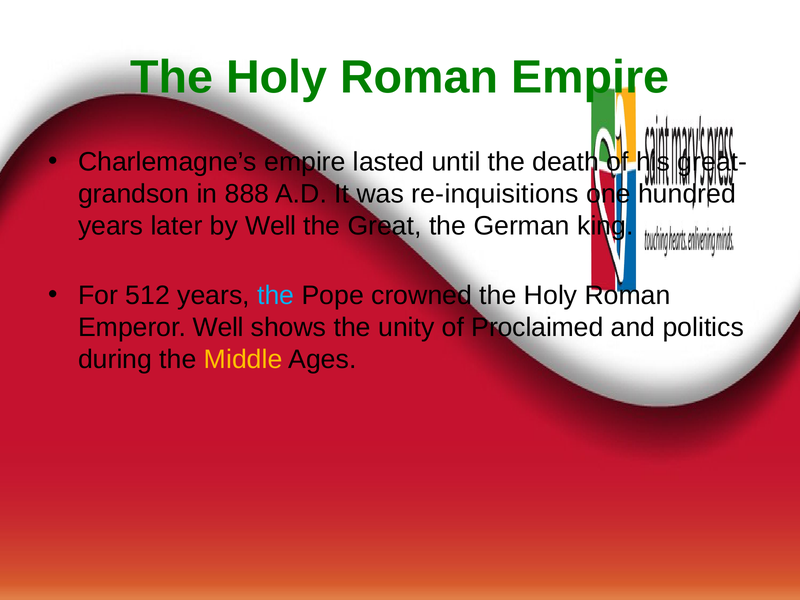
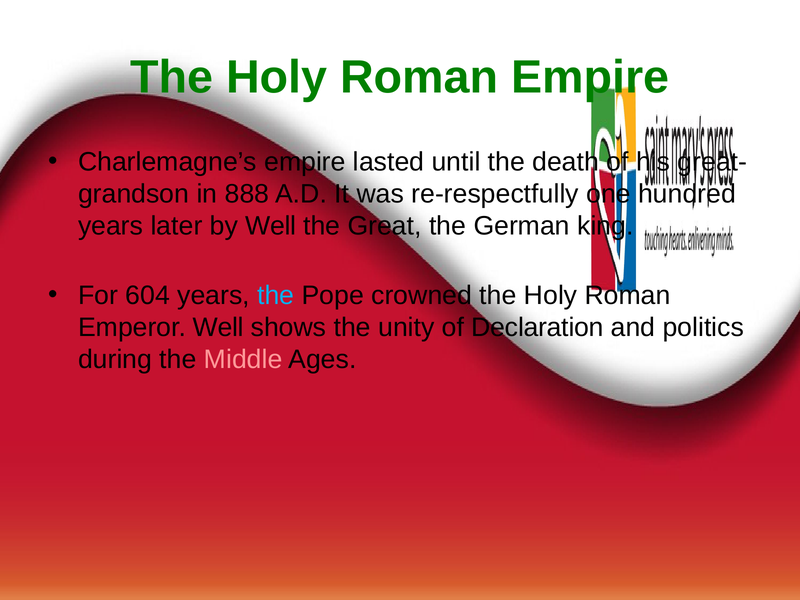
re-inquisitions: re-inquisitions -> re-respectfully (495, 194)
512: 512 -> 604 (148, 295)
Proclaimed: Proclaimed -> Declaration (538, 327)
Middle colour: yellow -> pink (243, 359)
